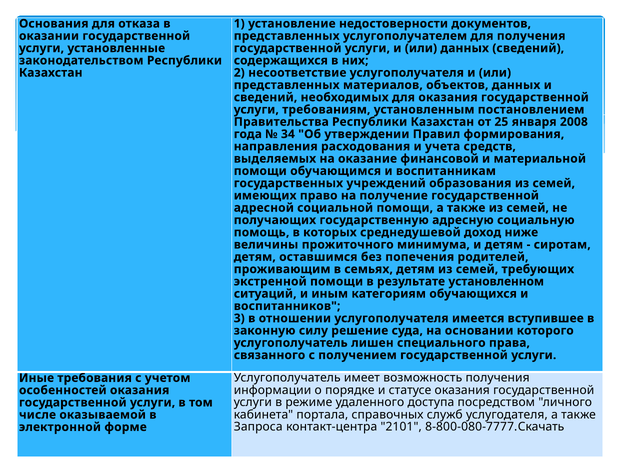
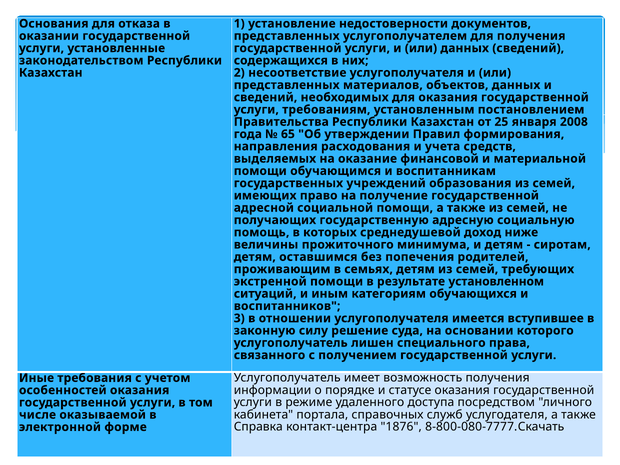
34: 34 -> 65 (288, 134)
Запроса: Запроса -> Справка (258, 427)
2101: 2101 -> 1876 (401, 427)
